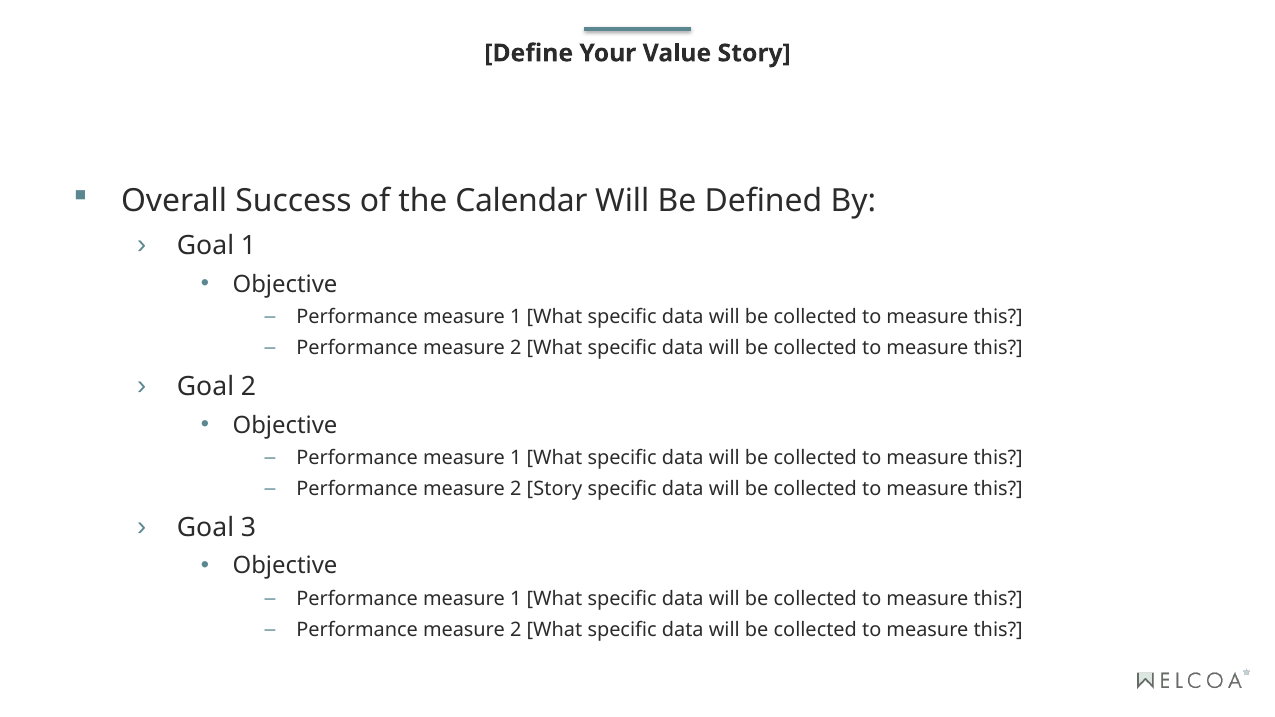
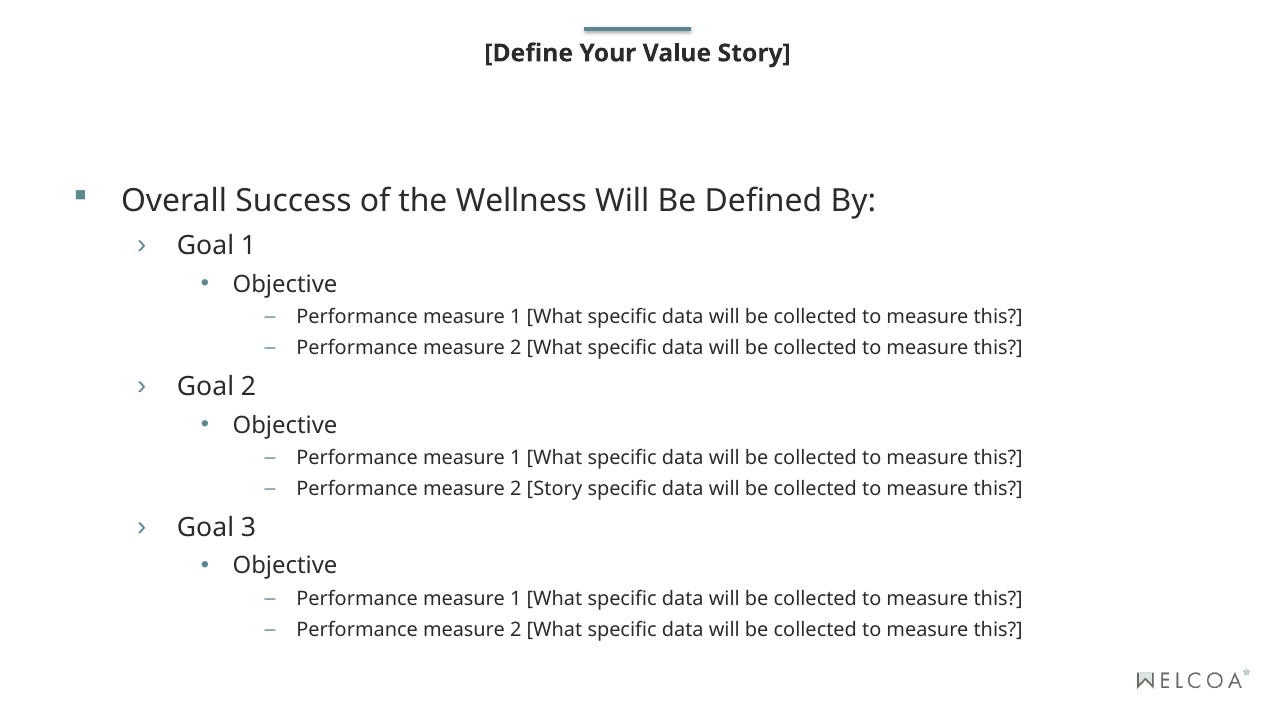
Calendar: Calendar -> Wellness (521, 201)
